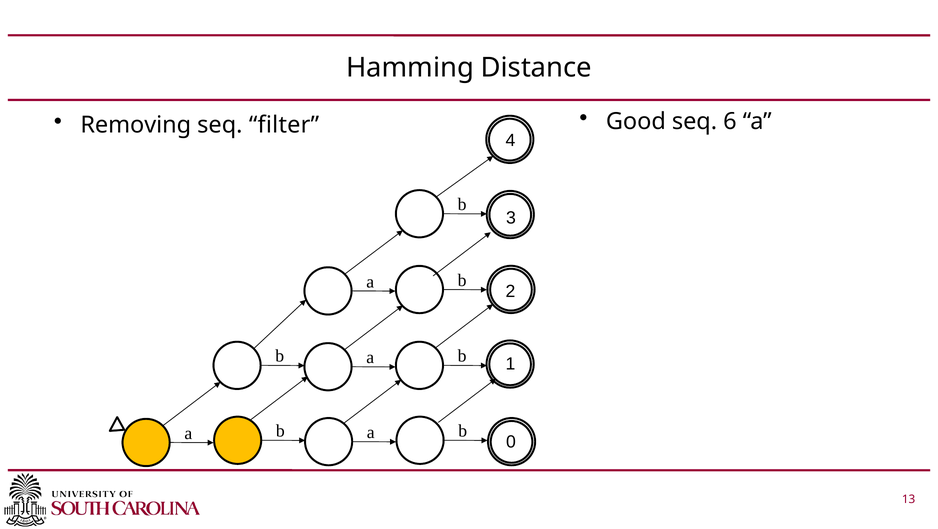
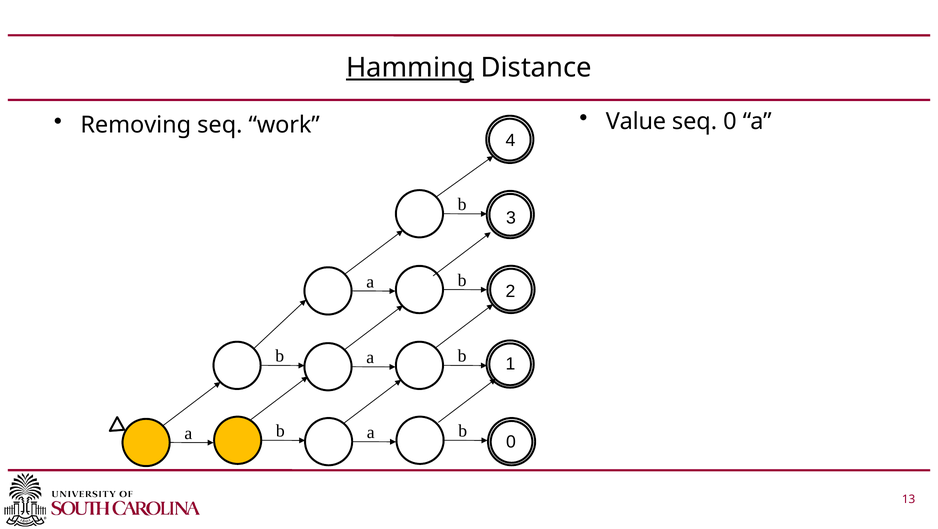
Hamming underline: none -> present (410, 68)
Good: Good -> Value (636, 122)
seq 6: 6 -> 0 (730, 122)
filter: filter -> work (284, 125)
